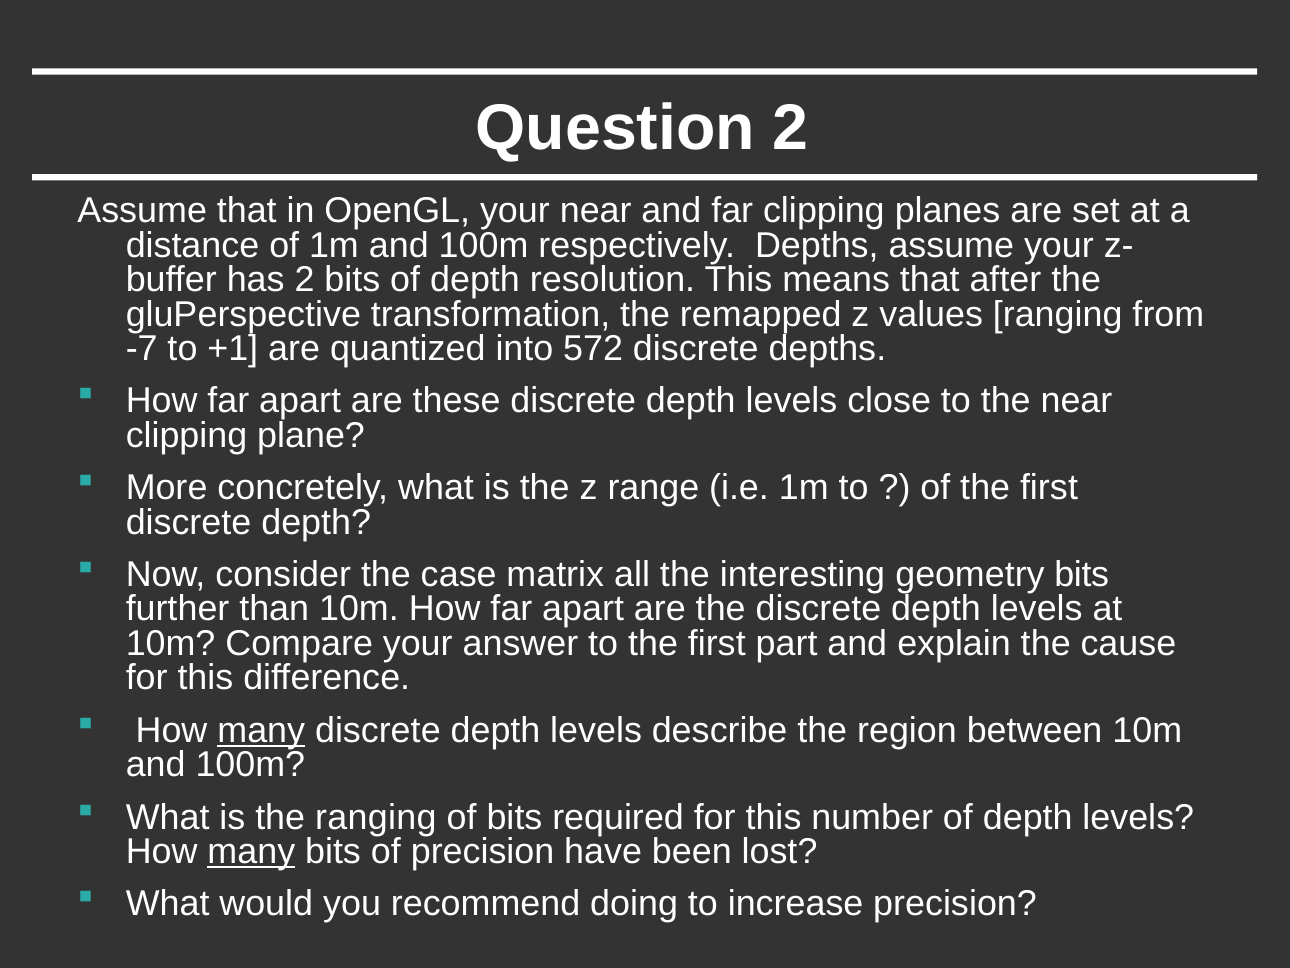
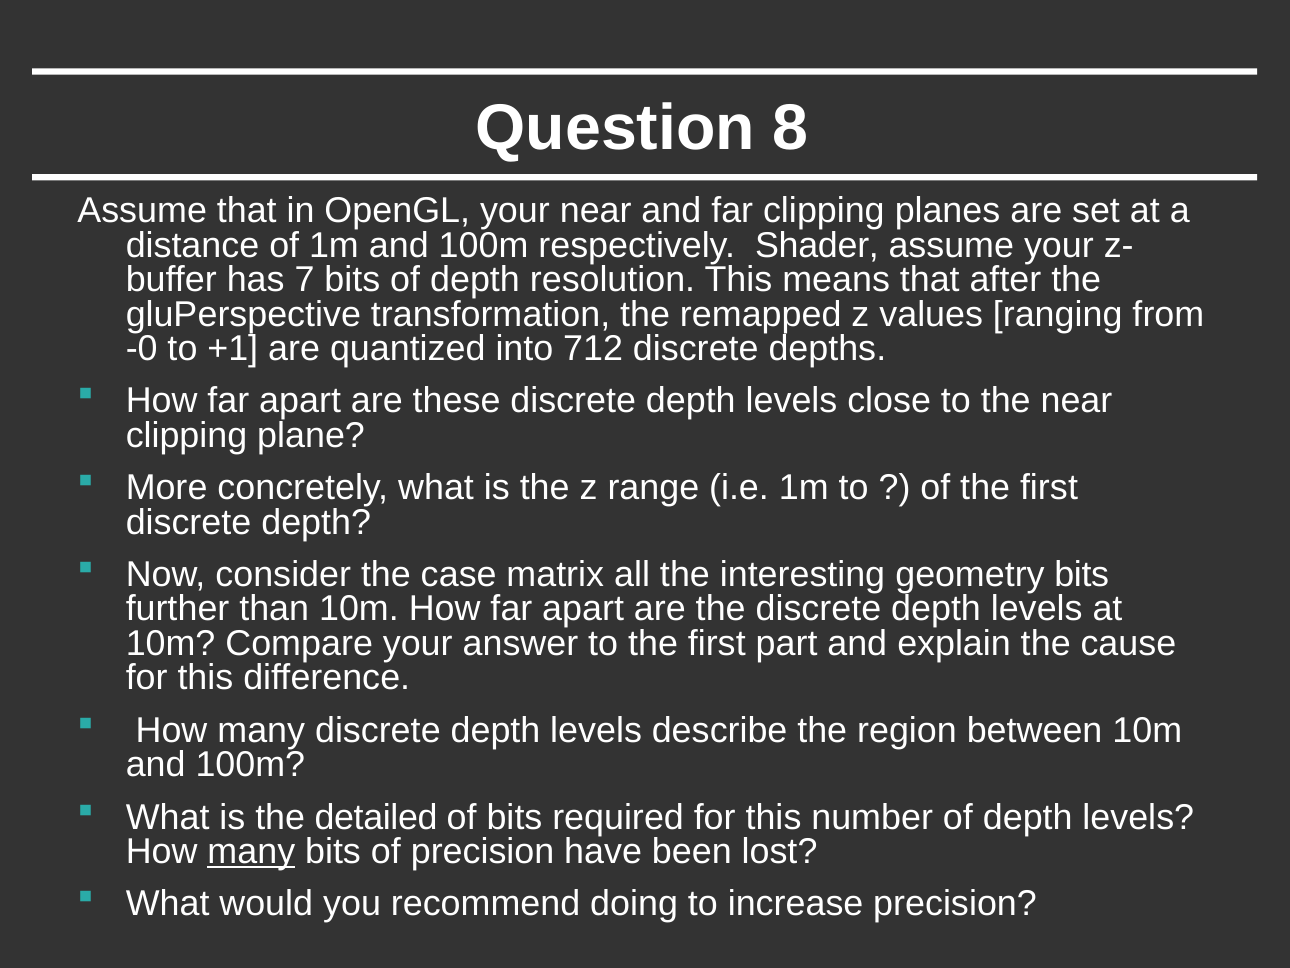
Question 2: 2 -> 8 (791, 128)
respectively Depths: Depths -> Shader (817, 245)
has 2: 2 -> 7 (305, 280)
-7: -7 -> -0 (142, 348)
572: 572 -> 712 (593, 348)
many underline: present -> none (261, 730)
the ranging: ranging -> detailed (376, 817)
